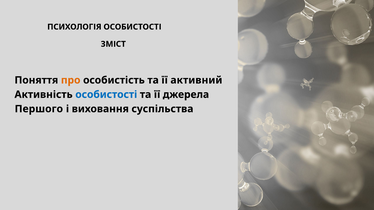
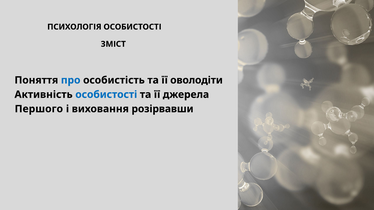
про colour: orange -> blue (71, 80)
активний: активний -> оволодіти (196, 80)
суспільства: суспільства -> розірвавши (163, 109)
